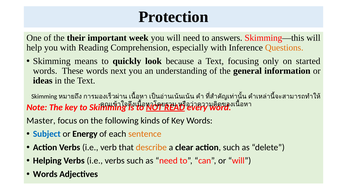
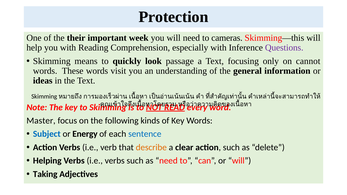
answers: answers -> cameras (227, 38)
Questions colour: orange -> purple (284, 48)
because: because -> passage (180, 61)
started: started -> cannot (308, 61)
next: next -> visit (118, 71)
sentence colour: orange -> blue (145, 134)
Words: Words -> Taking (45, 174)
